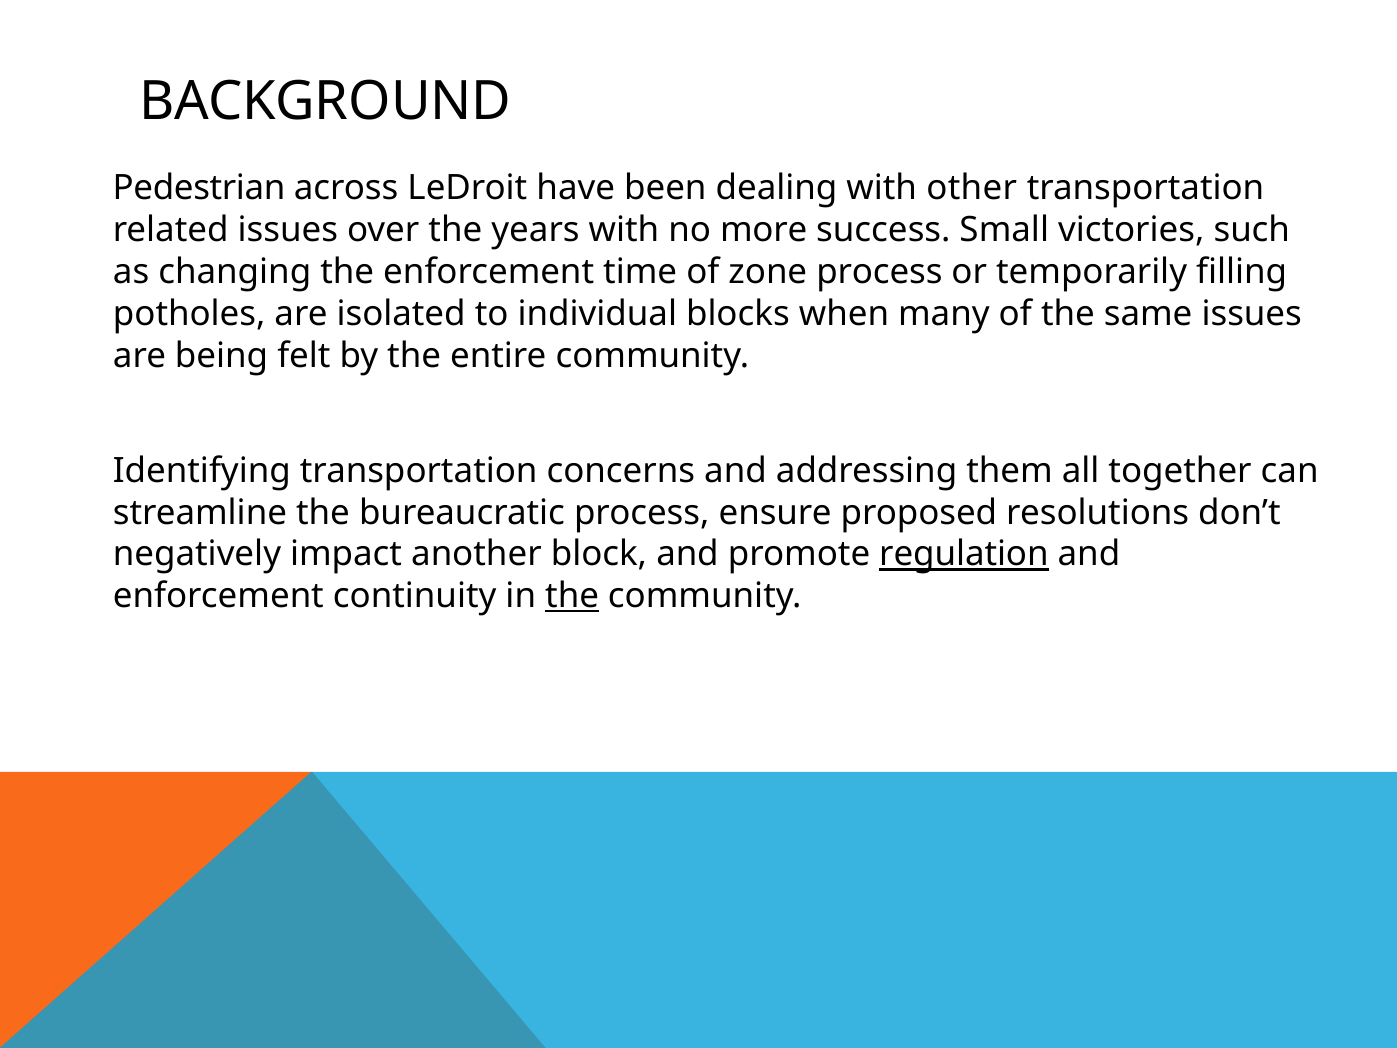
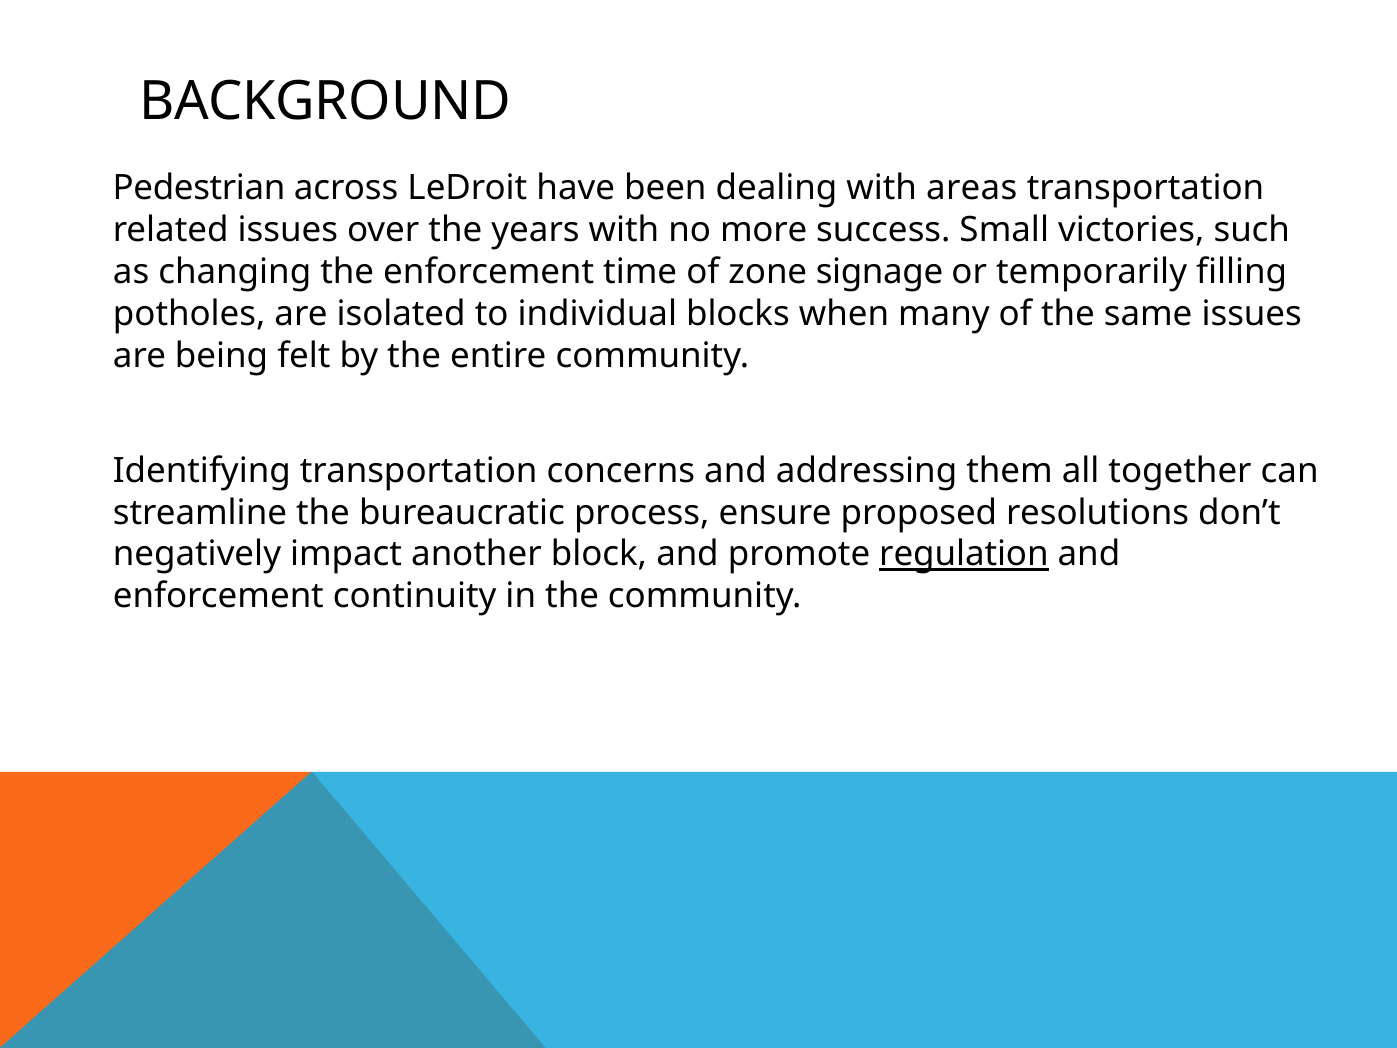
other: other -> areas (972, 188)
zone process: process -> signage (880, 272)
the underline: present -> none (572, 596)
